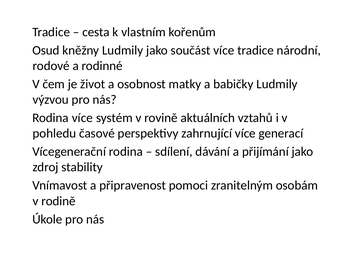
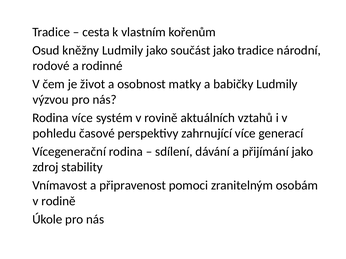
součást více: více -> jako (224, 50)
